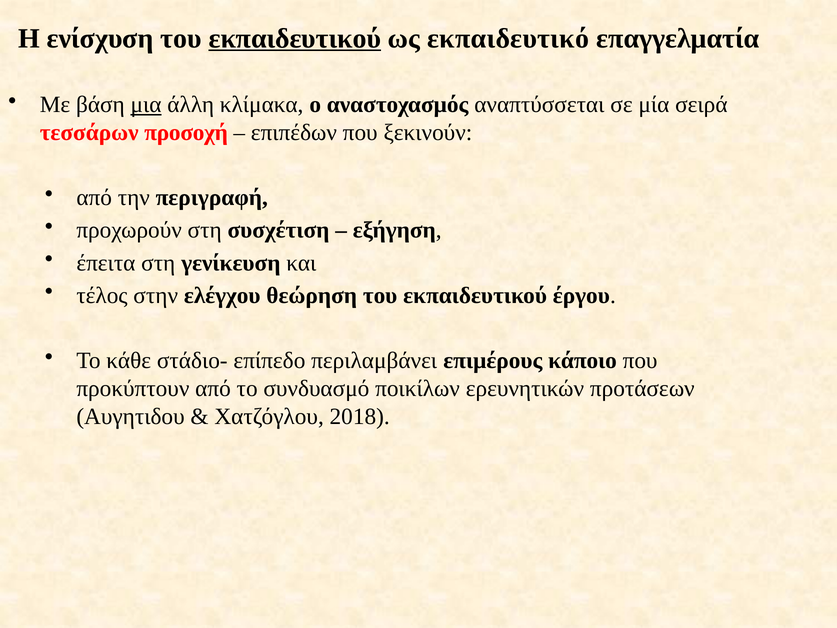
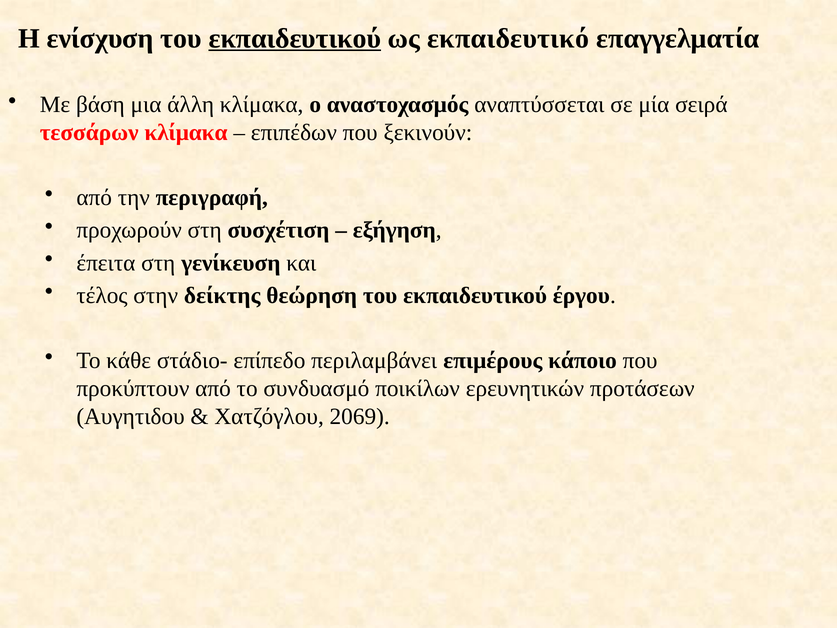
μια underline: present -> none (146, 105)
τεσσάρων προσοχή: προσοχή -> κλίμακα (186, 133)
ελέγχου: ελέγχου -> δείκτης (222, 295)
2018: 2018 -> 2069 (360, 416)
